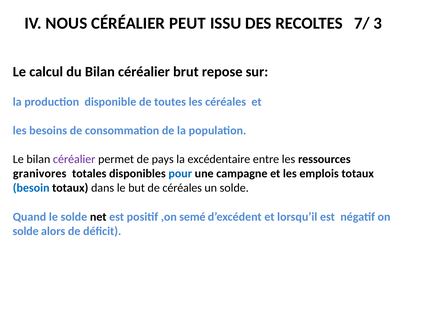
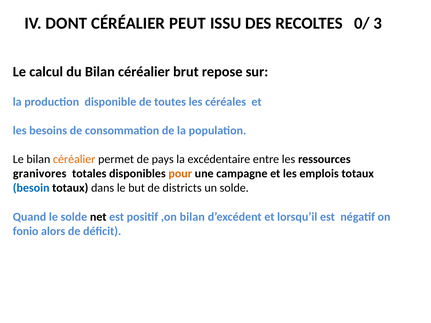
NOUS: NOUS -> DONT (66, 23)
7/: 7/ -> 0/ (362, 23)
céréalier colour: purple -> orange (74, 159)
pour colour: blue -> orange (180, 174)
de céréales: céréales -> districts (182, 188)
,on semé: semé -> bilan (192, 217)
solde: solde -> fonio (26, 231)
